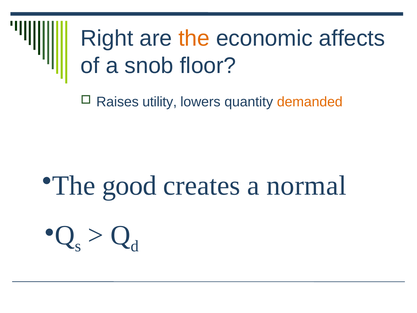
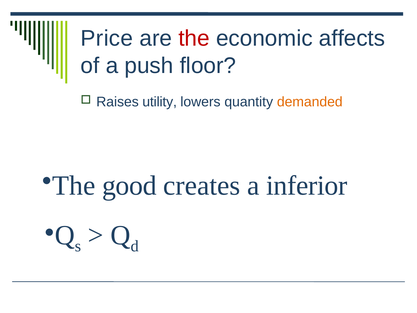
Right: Right -> Price (107, 38)
the colour: orange -> red (194, 38)
snob: snob -> push (149, 66)
normal: normal -> inferior (307, 186)
